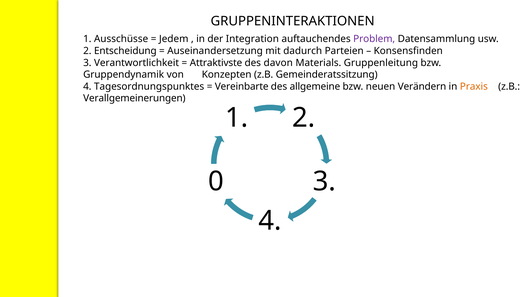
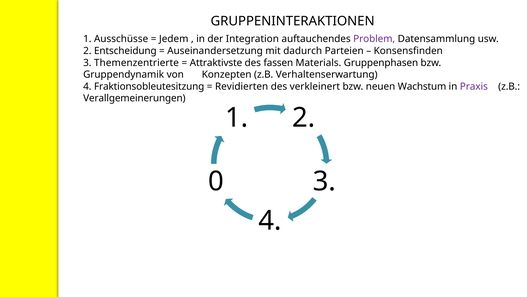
Verantwortlichkeit: Verantwortlichkeit -> Themenzentrierte (136, 63)
davon: davon -> fassen (278, 63)
Gruppenleitung: Gruppenleitung -> Gruppenphasen (381, 63)
Gemeinderatssitzung: Gemeinderatssitzung -> Verhaltenserwartung (327, 74)
Tagesordnungspunktes: Tagesordnungspunktes -> Fraktionsobleutesitzung (149, 86)
Vereinbarte: Vereinbarte -> Revidierten (242, 86)
allgemeine: allgemeine -> verkleinert (315, 86)
Verändern: Verändern -> Wachstum (422, 86)
Praxis colour: orange -> purple (474, 86)
